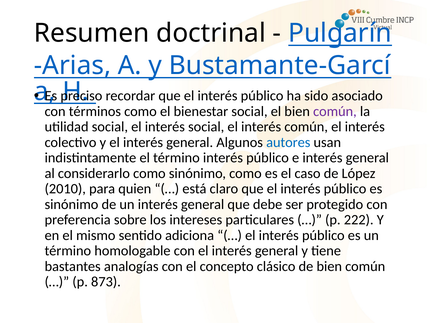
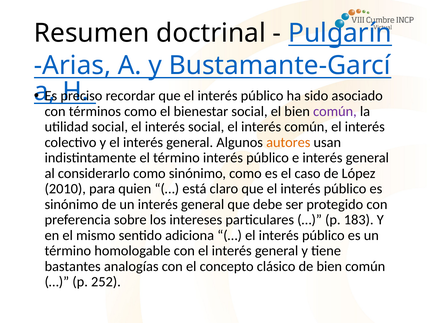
autores colour: blue -> orange (288, 142)
222: 222 -> 183 (359, 219)
873: 873 -> 252 (106, 281)
